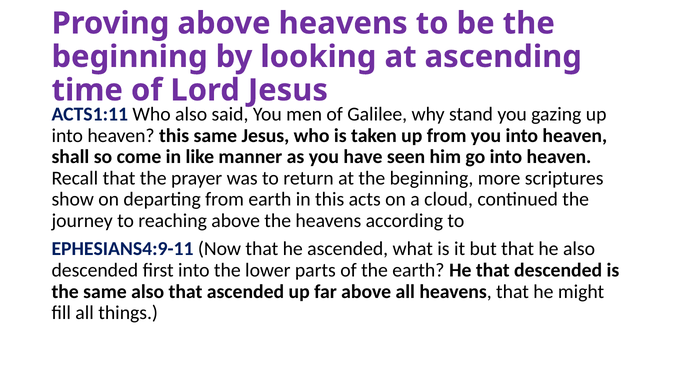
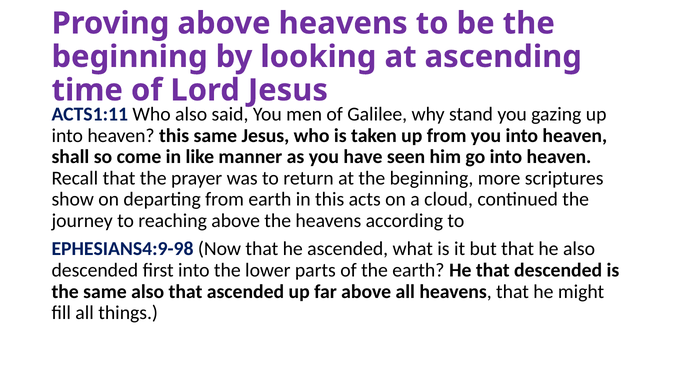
EPHESIANS4:9-11: EPHESIANS4:9-11 -> EPHESIANS4:9-98 (123, 249)
